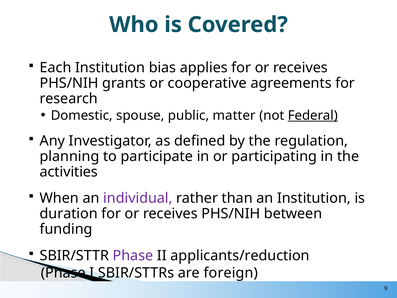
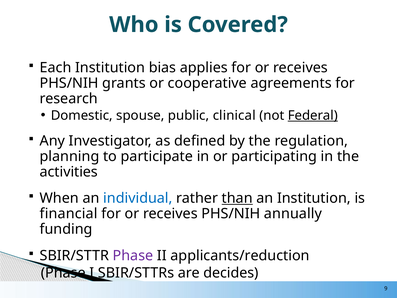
matter: matter -> clinical (234, 115)
individual colour: purple -> blue (138, 198)
than underline: none -> present (237, 198)
duration: duration -> financial (69, 214)
between: between -> annually (293, 214)
foreign: foreign -> decides (231, 273)
